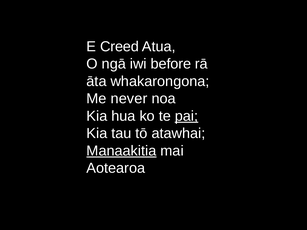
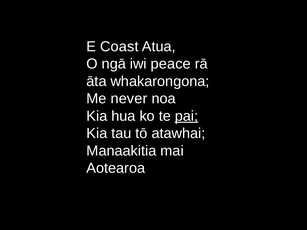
Creed: Creed -> Coast (119, 47)
before: before -> peace (171, 64)
Manaakitia underline: present -> none (121, 151)
